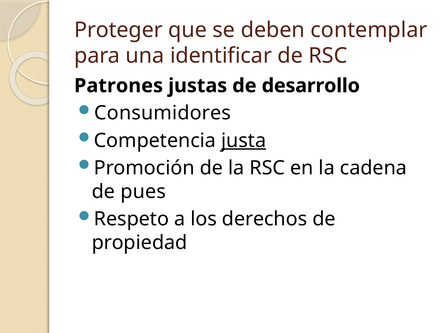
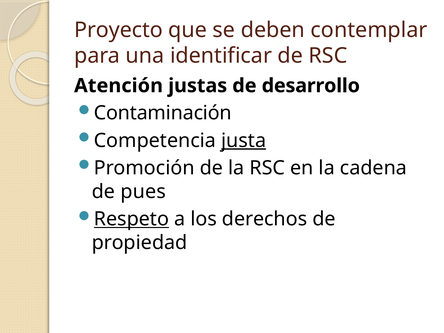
Proteger: Proteger -> Proyecto (118, 30)
Patrones: Patrones -> Atención (119, 86)
Consumidores: Consumidores -> Contaminación (163, 113)
Respeto underline: none -> present (131, 219)
